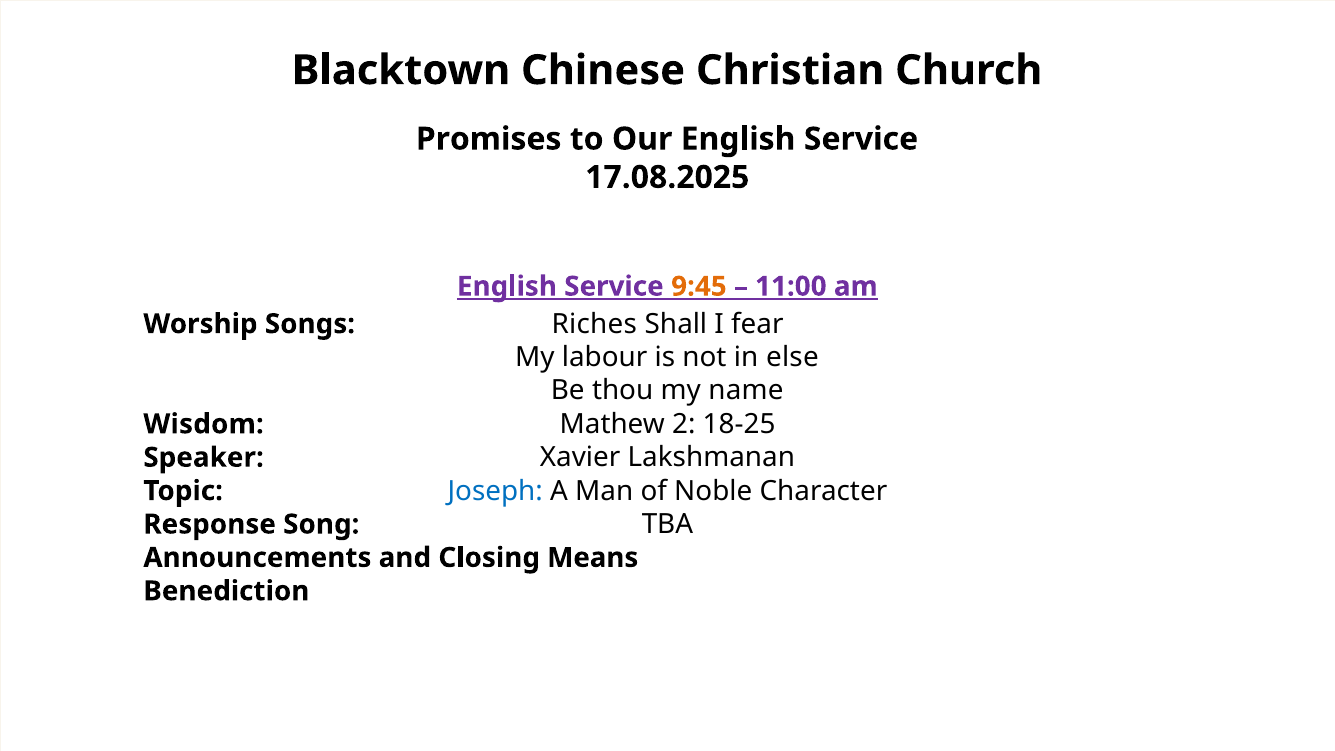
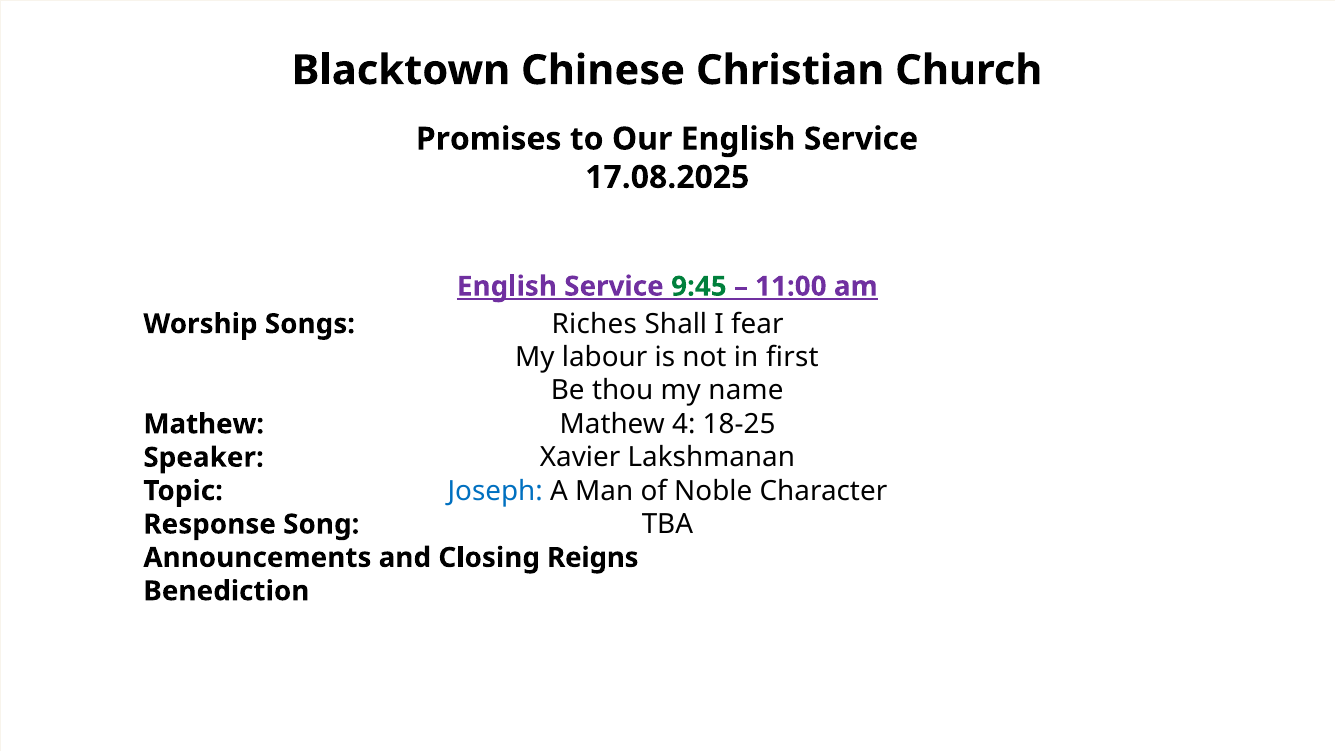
9:45 colour: orange -> green (699, 286)
else: else -> first (792, 357)
2: 2 -> 4 (684, 424)
Wisdom: Wisdom -> Mathew (204, 424)
Means: Means -> Reigns (593, 558)
